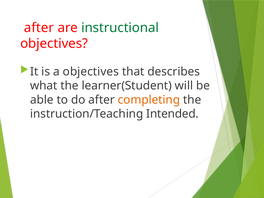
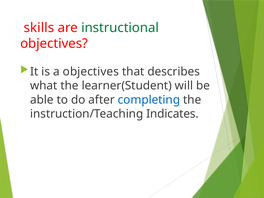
after: after -> skills (39, 28)
completing colour: orange -> blue (149, 100)
Intended: Intended -> Indicates (172, 114)
